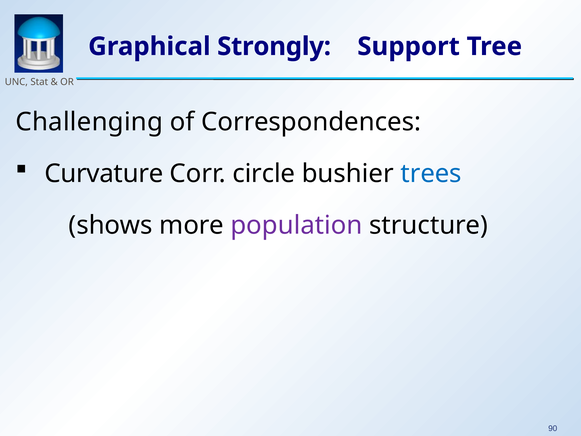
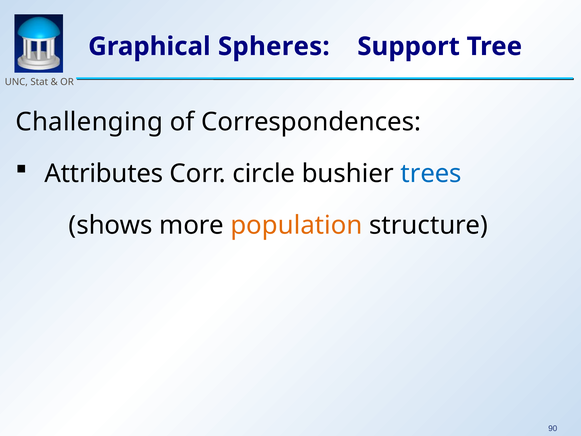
Strongly: Strongly -> Spheres (274, 46)
Curvature: Curvature -> Attributes (104, 174)
population colour: purple -> orange (296, 225)
